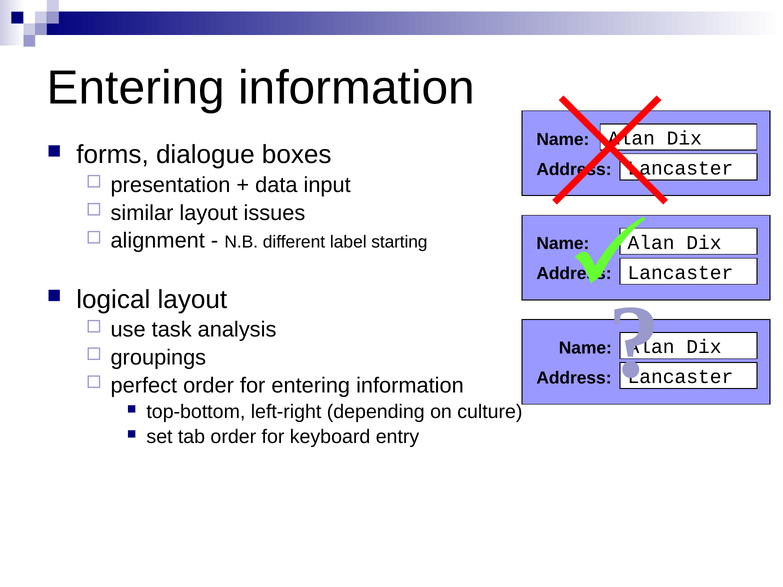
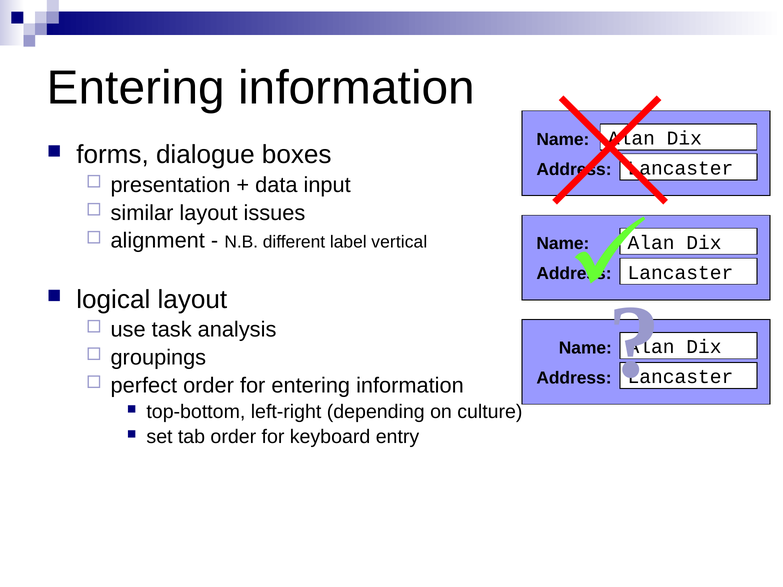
starting: starting -> vertical (399, 242)
